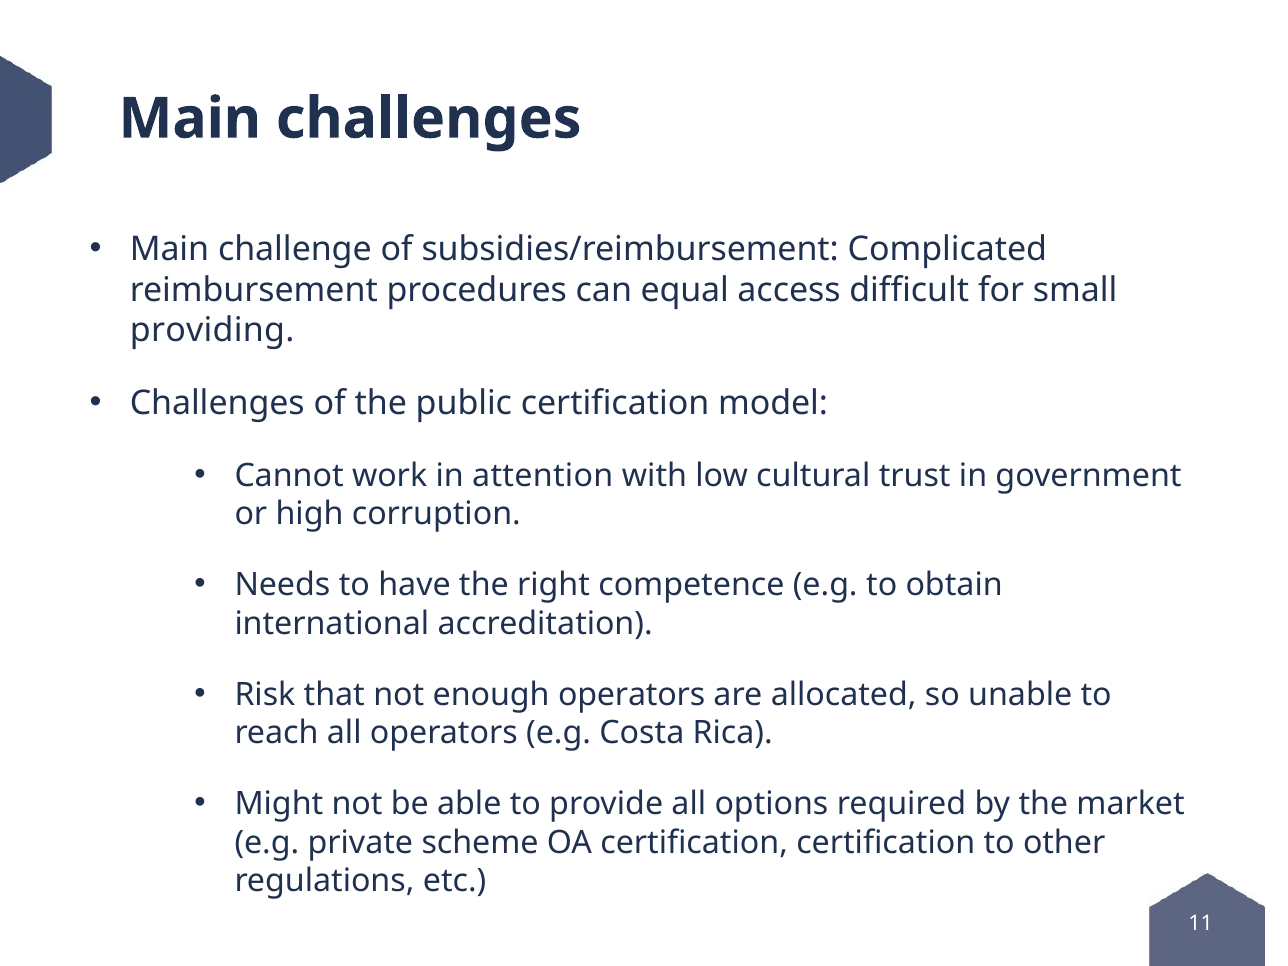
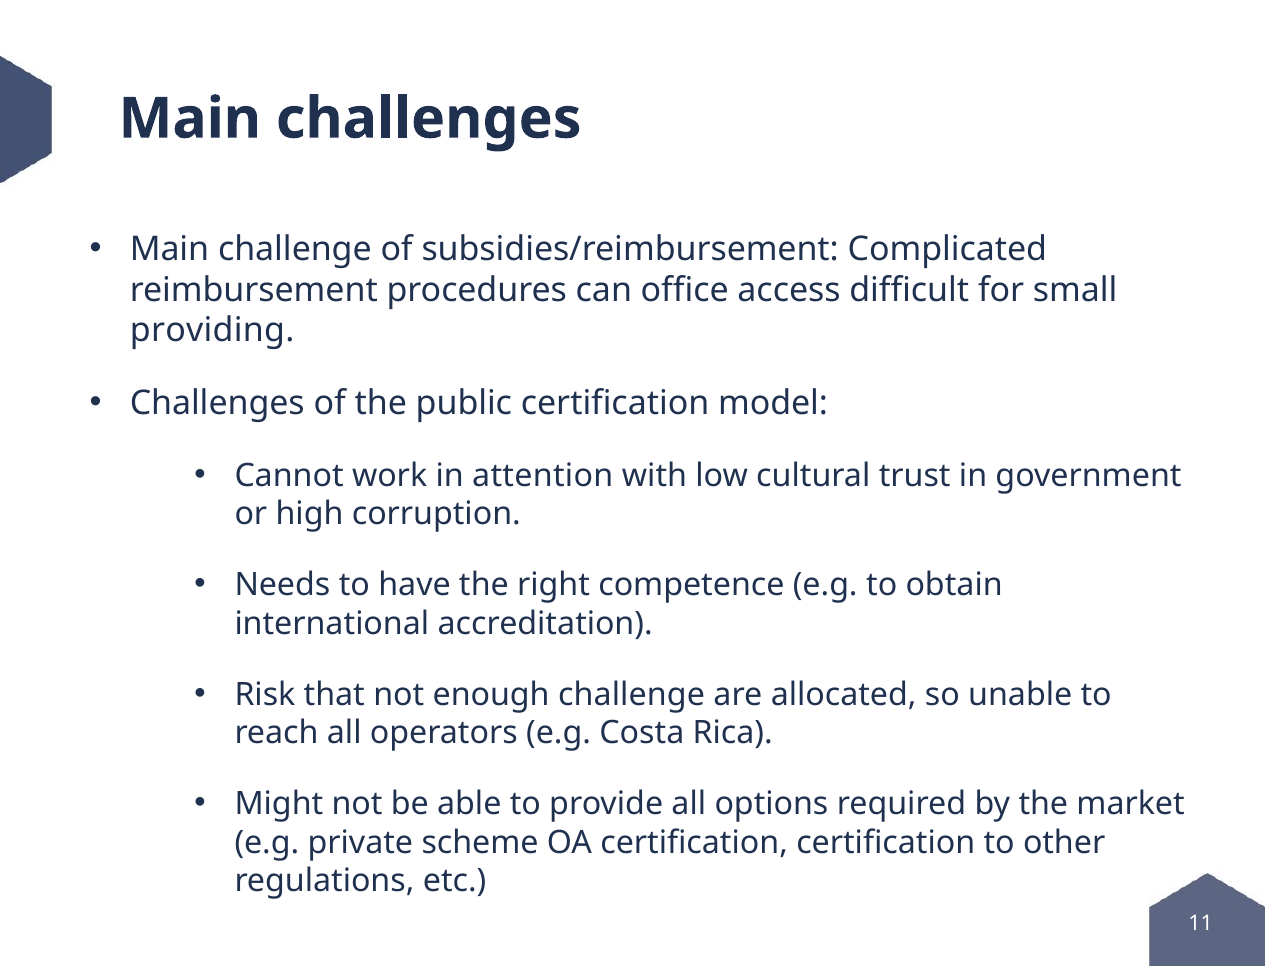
equal: equal -> office (685, 290)
enough operators: operators -> challenge (631, 694)
